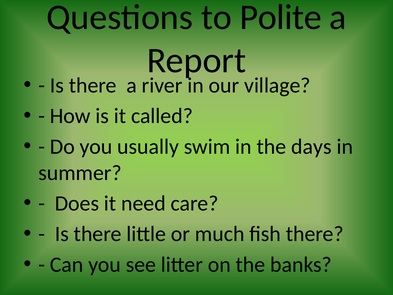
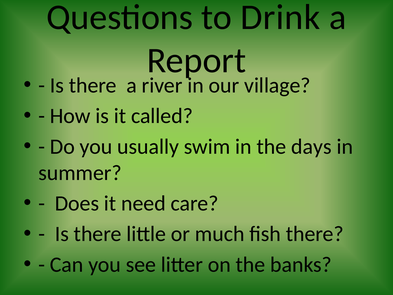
Polite: Polite -> Drink (280, 17)
